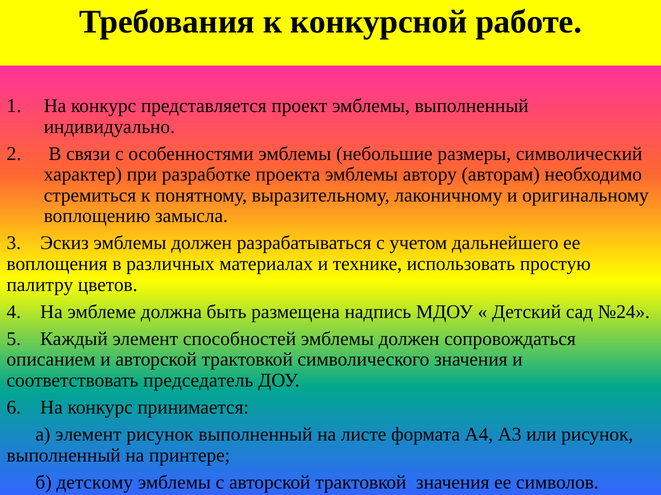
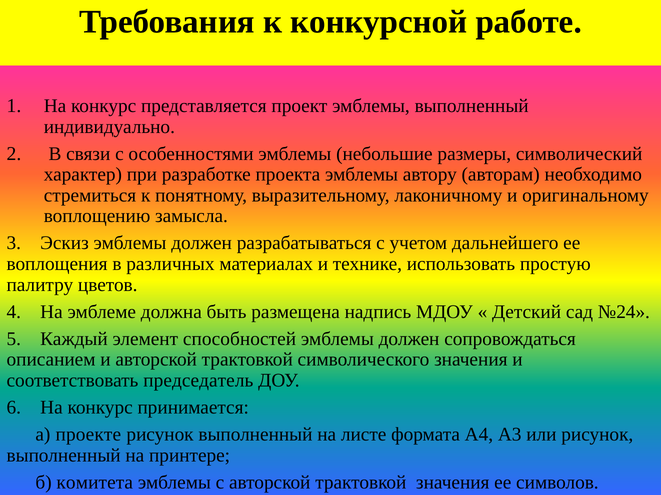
а элемент: элемент -> проекте (88, 435)
детскому: детскому -> комитета (95, 483)
